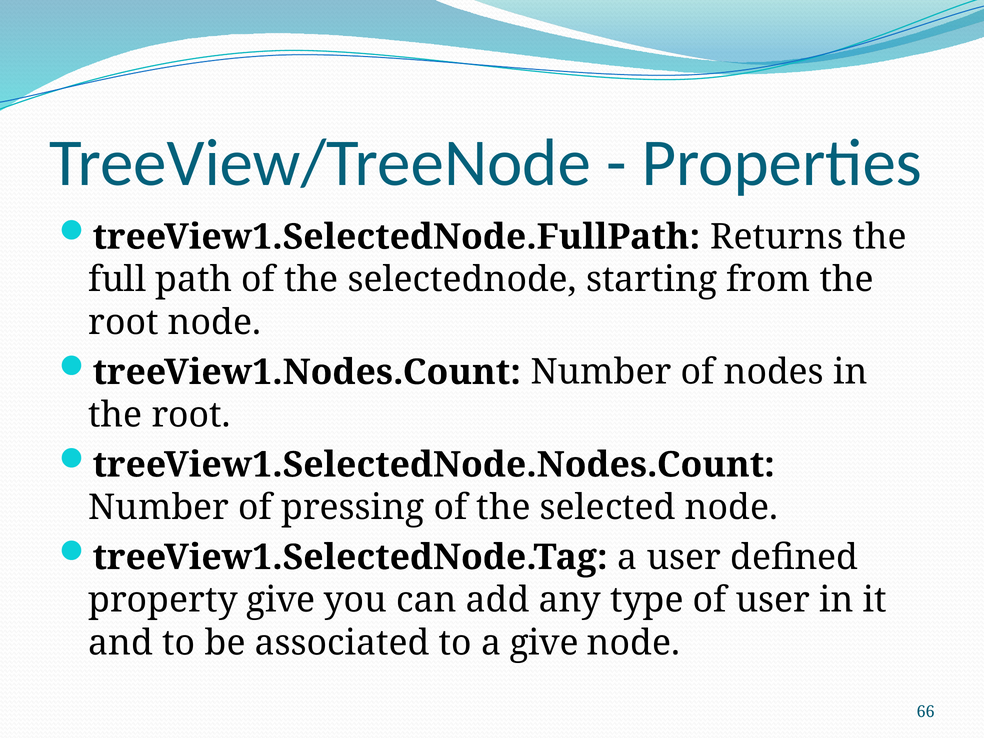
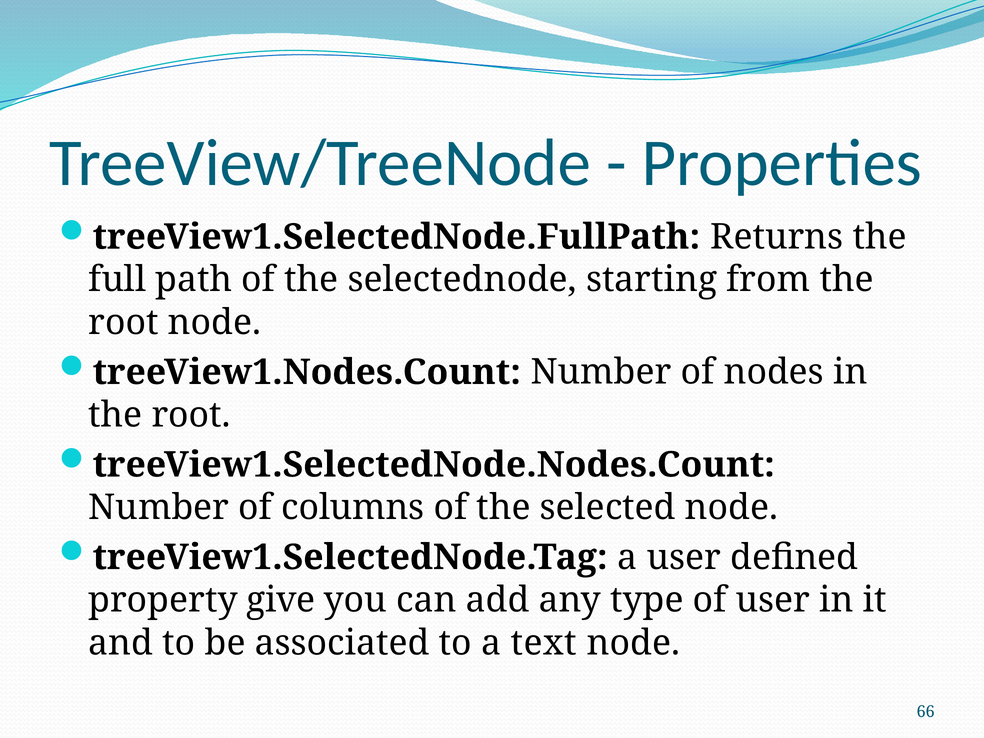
pressing: pressing -> columns (353, 508)
a give: give -> text (544, 643)
